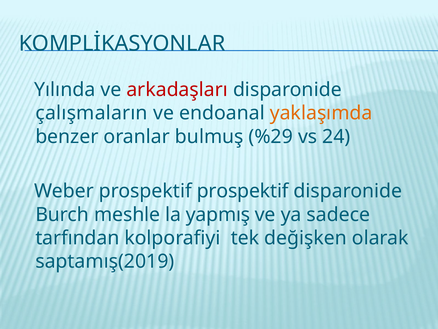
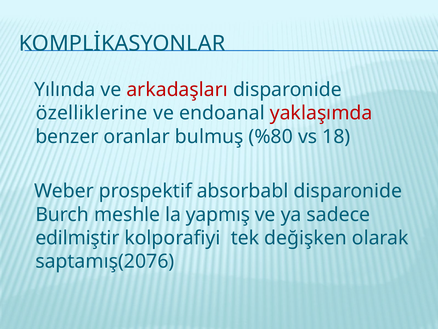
çalışmaların: çalışmaların -> özelliklerine (92, 113)
yaklaşımda colour: orange -> red (321, 113)
%29: %29 -> %80 (271, 136)
24: 24 -> 18 (336, 136)
prospektif prospektif: prospektif -> absorbabl (243, 191)
tarfından: tarfından -> edilmiştir (77, 238)
saptamış(2019: saptamış(2019 -> saptamış(2076 (105, 261)
